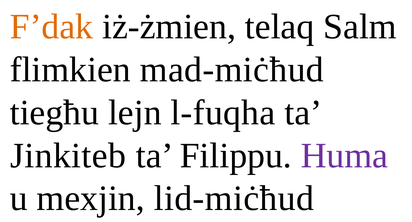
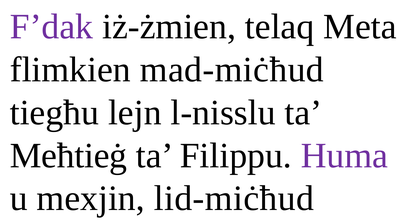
F’dak colour: orange -> purple (51, 27)
Salm: Salm -> Meta (360, 27)
l-fuqha: l-fuqha -> l-nisslu (223, 113)
Jinkiteb: Jinkiteb -> Meħtieġ (68, 155)
